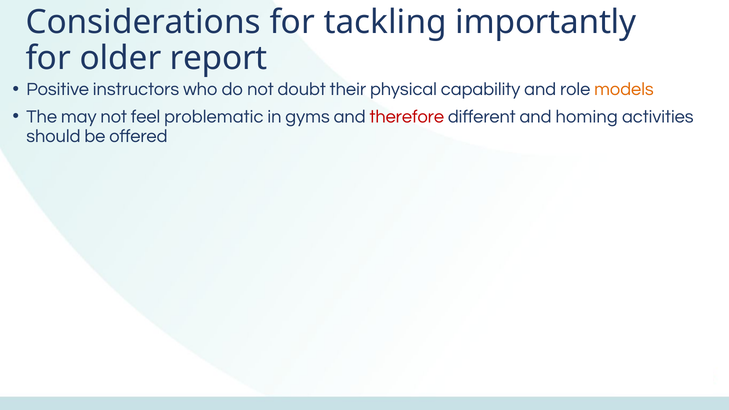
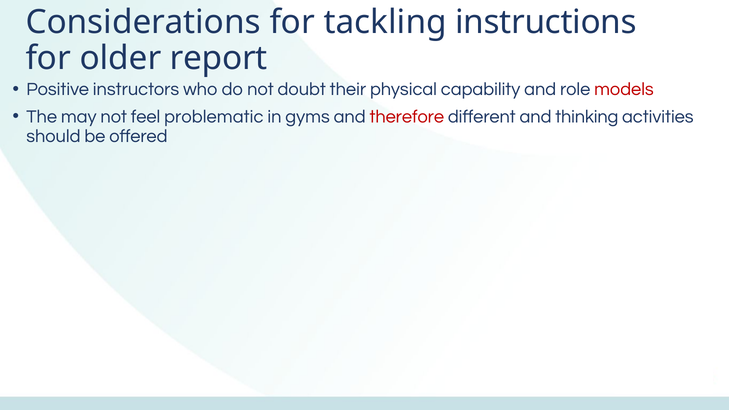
importantly: importantly -> instructions (546, 22)
models colour: orange -> red (624, 89)
homing: homing -> thinking (587, 117)
